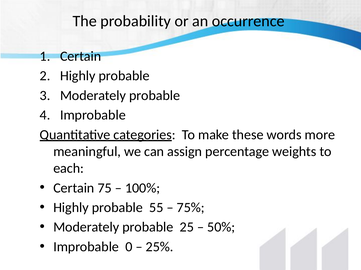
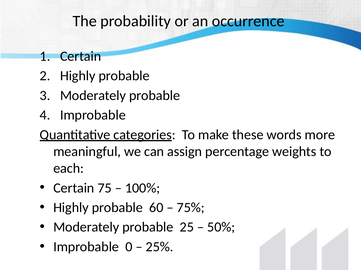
55: 55 -> 60 (156, 208)
